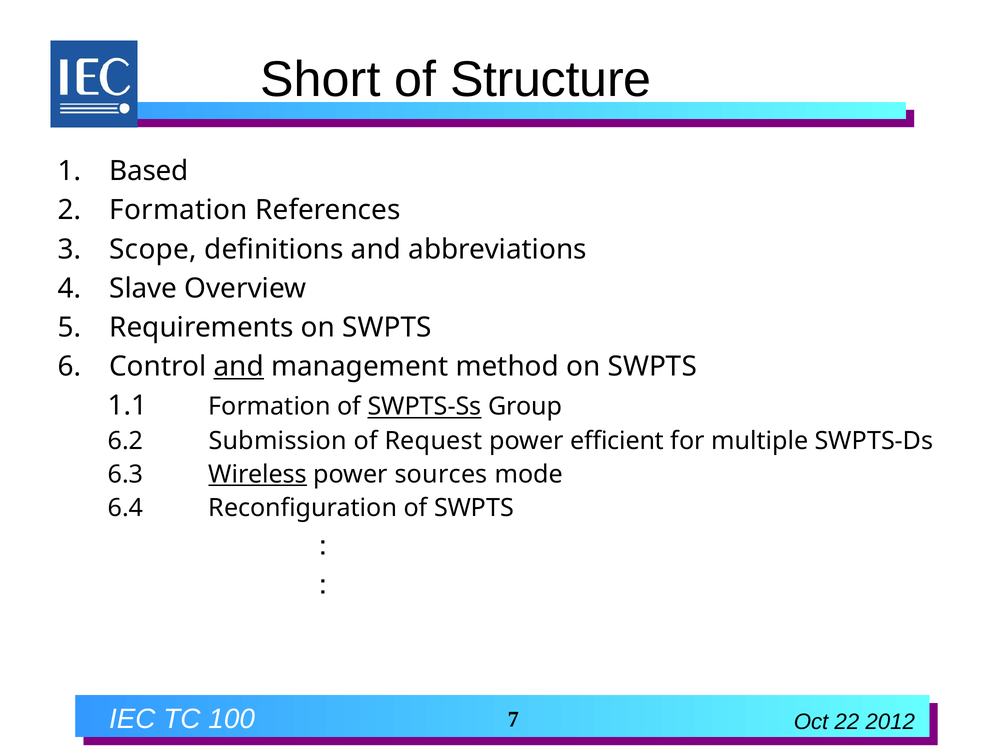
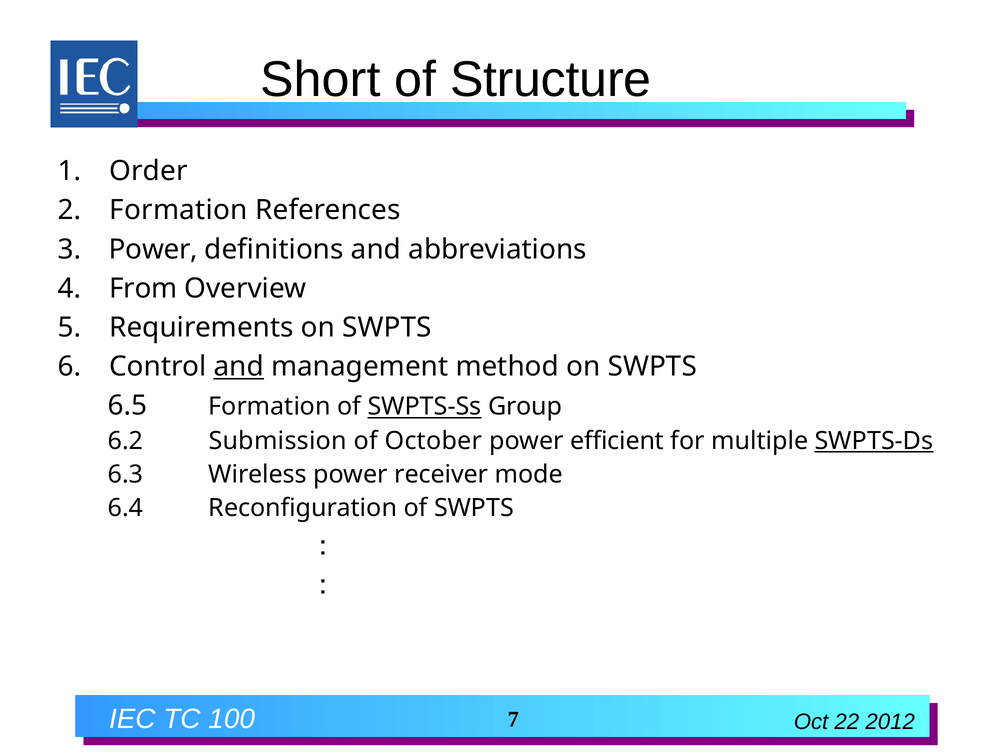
Based: Based -> Order (149, 171)
Scope: Scope -> Power (153, 249)
Slave: Slave -> From (143, 288)
1.1: 1.1 -> 6.5 (128, 406)
Request: Request -> October (433, 441)
SWPTS-Ds underline: none -> present (874, 441)
Wireless underline: present -> none (258, 474)
sources: sources -> receiver (441, 474)
